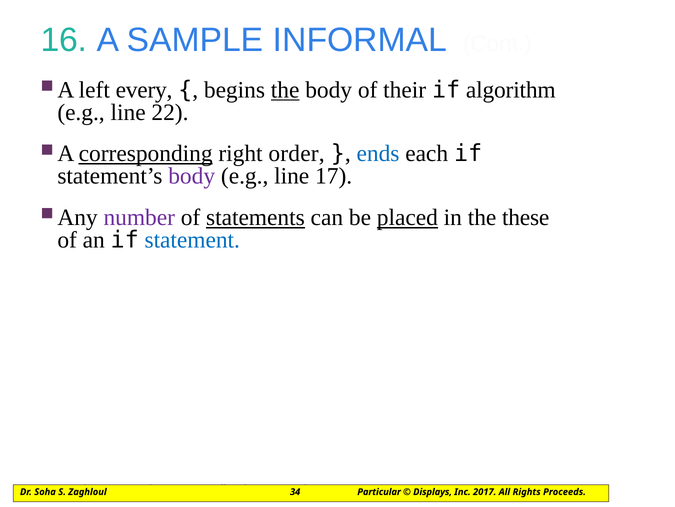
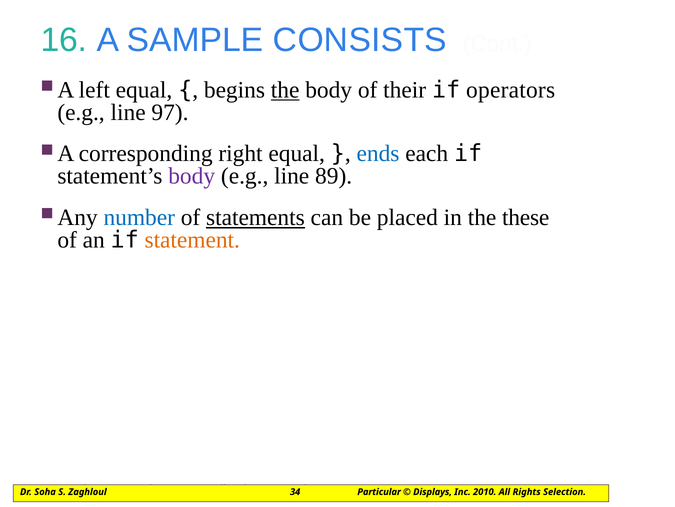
INFORMAL: INFORMAL -> CONSISTS (360, 40)
left every: every -> equal (144, 90)
algorithm: algorithm -> operators (511, 90)
22: 22 -> 97 (170, 112)
corresponding underline: present -> none (146, 153)
right order: order -> equal (297, 153)
17: 17 -> 89 (334, 176)
number colour: purple -> blue (139, 217)
placed underline: present -> none (407, 217)
statement colour: blue -> orange (192, 240)
2017: 2017 -> 2010 (485, 491)
Proceeds: Proceeds -> Selection (564, 491)
